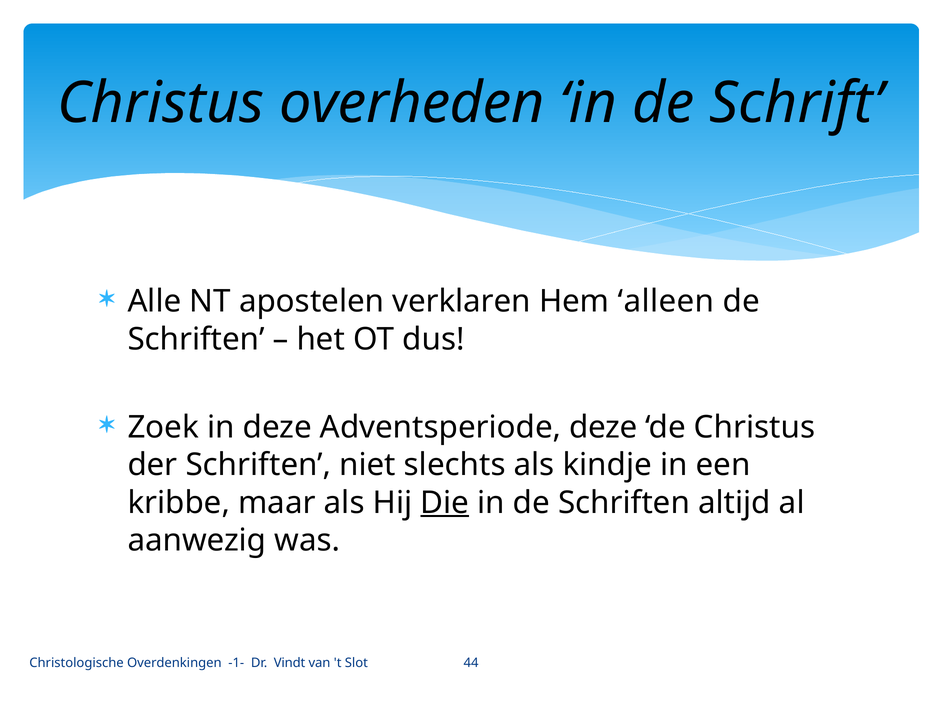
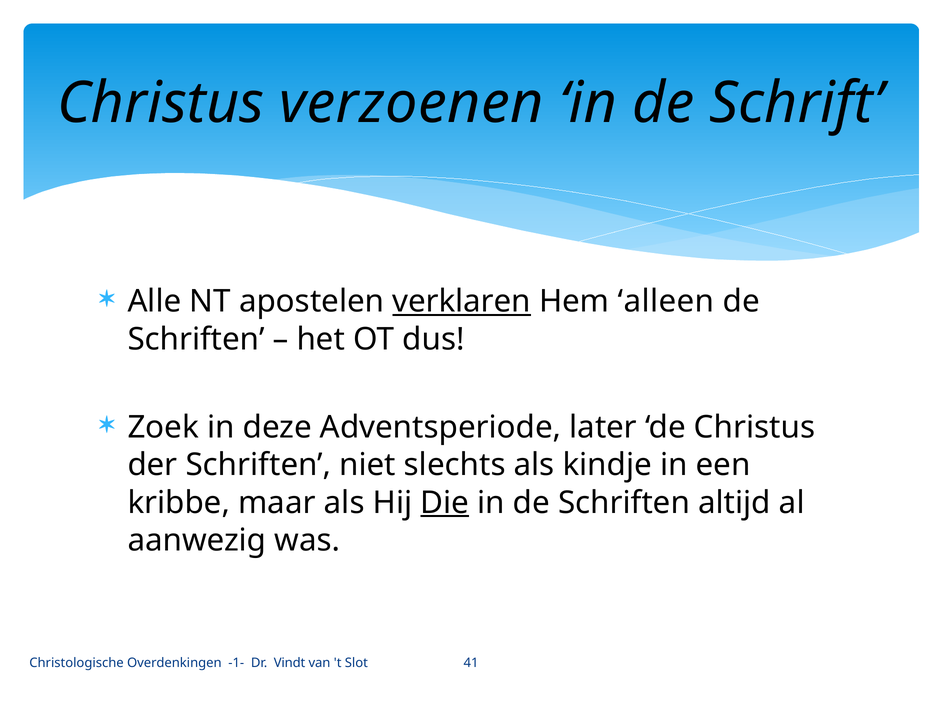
overheden: overheden -> verzoenen (411, 103)
verklaren underline: none -> present (462, 301)
Adventsperiode deze: deze -> later (603, 427)
44: 44 -> 41 (471, 663)
